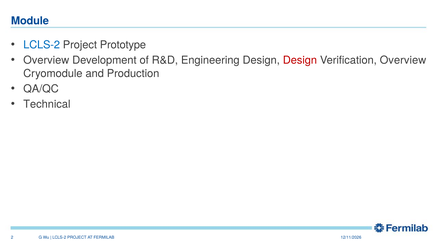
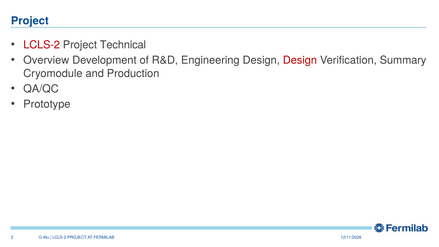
Module: Module -> Project (30, 21)
LCLS-2 colour: blue -> red (42, 45)
Prototype: Prototype -> Technical (123, 45)
Verification Overview: Overview -> Summary (403, 60)
Technical: Technical -> Prototype (47, 104)
